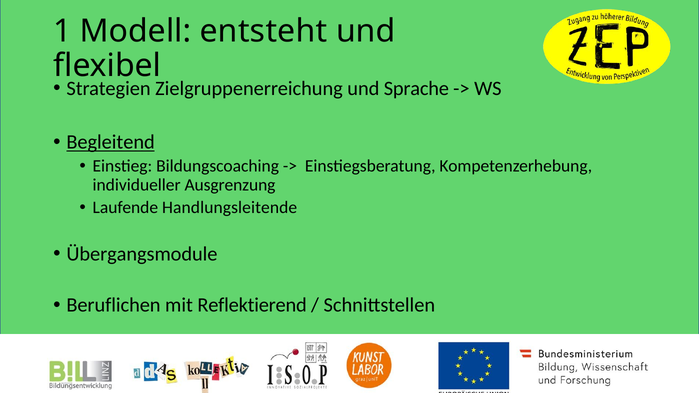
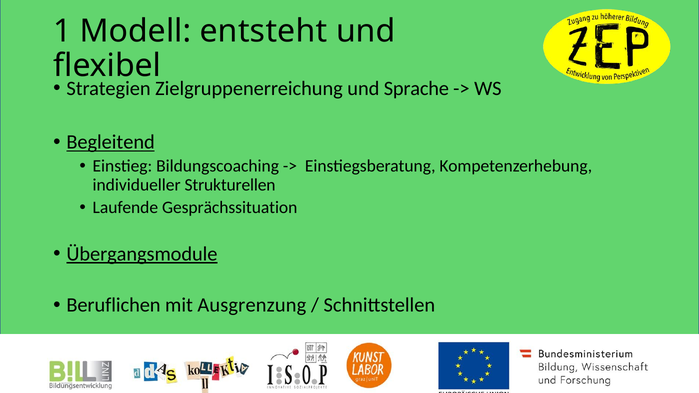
Ausgrenzung: Ausgrenzung -> Strukturellen (230, 185)
Handlungsleitende: Handlungsleitende -> Gesprächssituation (230, 208)
Übergangsmodule underline: none -> present (142, 254)
Reflektierend: Reflektierend -> Ausgrenzung (252, 305)
